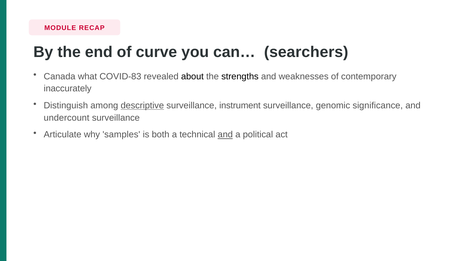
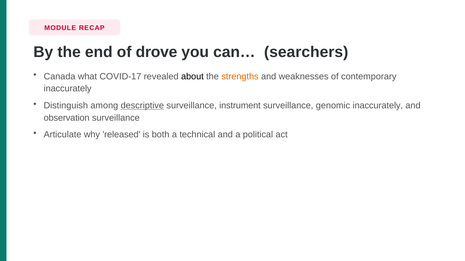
curve: curve -> drove (157, 52)
COVID-83: COVID-83 -> COVID-17 (120, 77)
strengths colour: black -> orange (240, 77)
genomic significance: significance -> inaccurately (378, 106)
undercount: undercount -> observation (67, 118)
samples: samples -> released (121, 135)
and underline: present -> none (225, 135)
